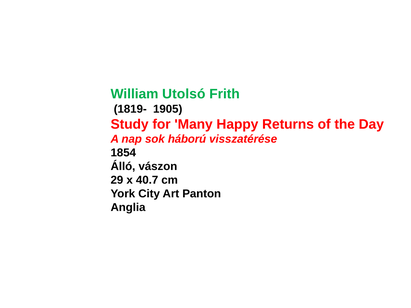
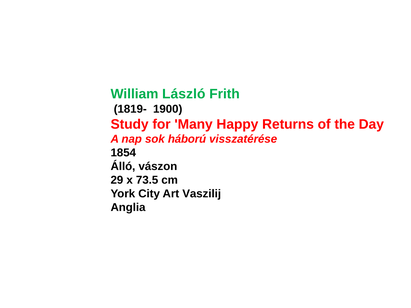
Utolsó: Utolsó -> László (184, 94)
1905: 1905 -> 1900 (168, 109)
40.7: 40.7 -> 73.5 (147, 180)
Panton: Panton -> Vaszilij (202, 194)
